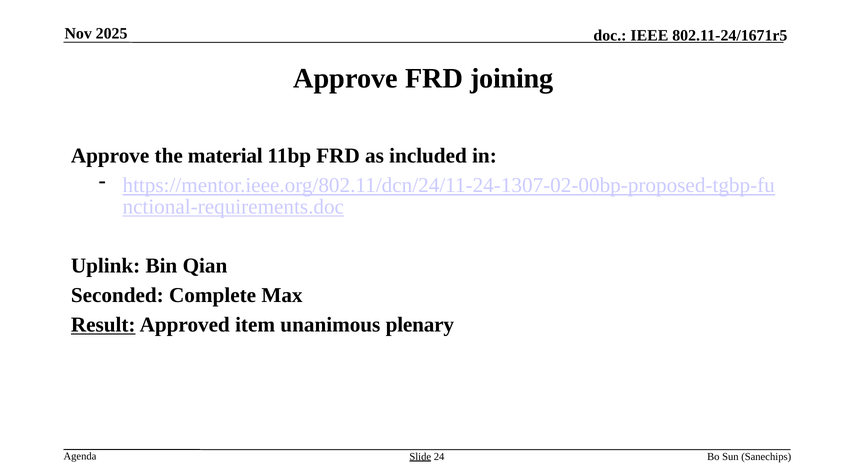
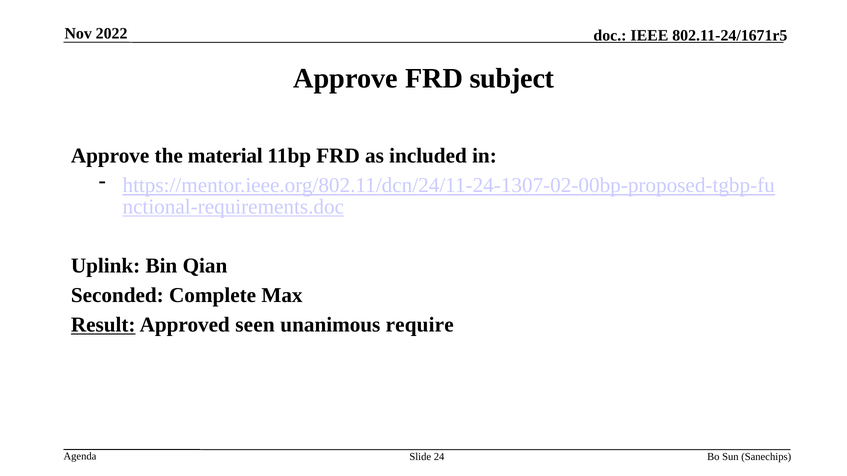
2025: 2025 -> 2022 (112, 34)
joining: joining -> subject (512, 78)
item: item -> seen (255, 325)
plenary: plenary -> require (420, 325)
Slide underline: present -> none (420, 457)
